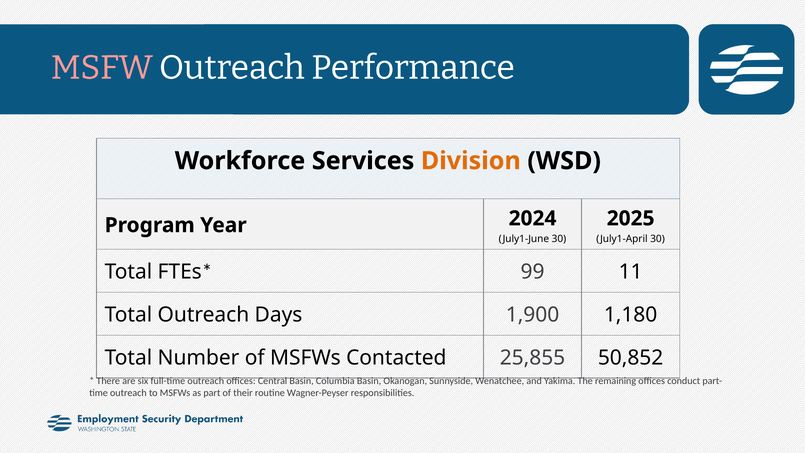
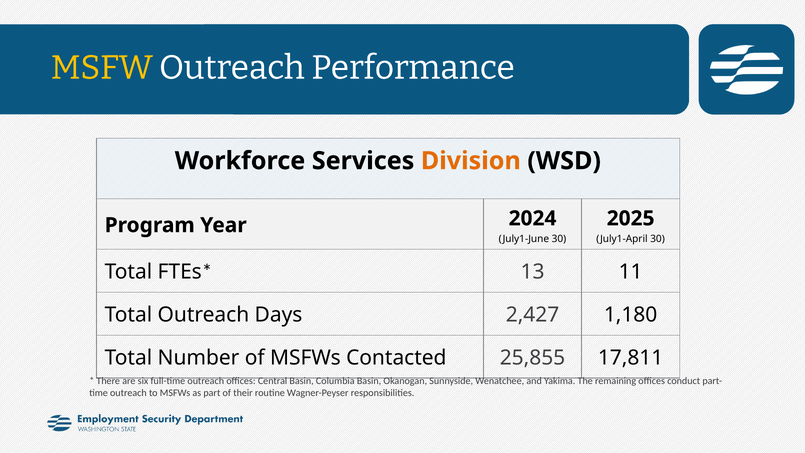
MSFW colour: pink -> yellow (102, 68)
99: 99 -> 13 (533, 272)
1,900: 1,900 -> 2,427 (533, 315)
50,852: 50,852 -> 17,811 (631, 358)
